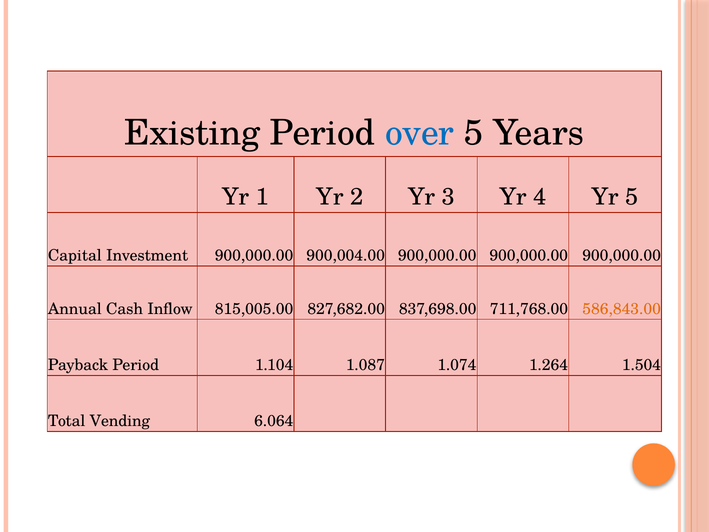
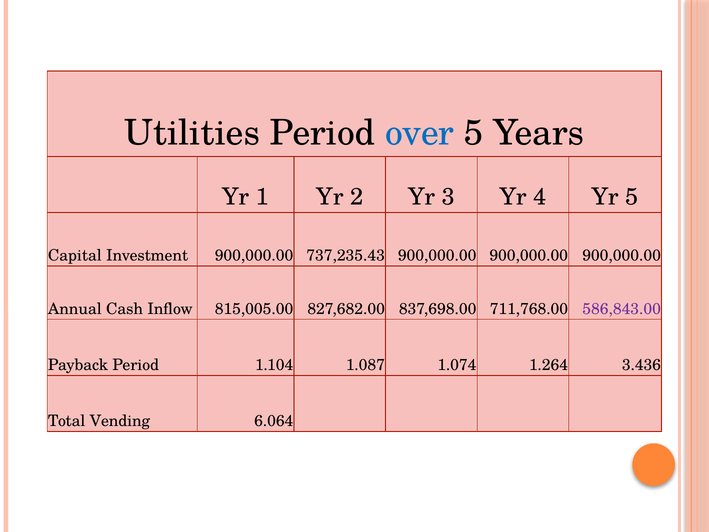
Existing: Existing -> Utilities (192, 133)
900,004.00: 900,004.00 -> 737,235.43 (346, 255)
586,843.00 colour: orange -> purple (622, 309)
1.504: 1.504 -> 3.436 (641, 365)
